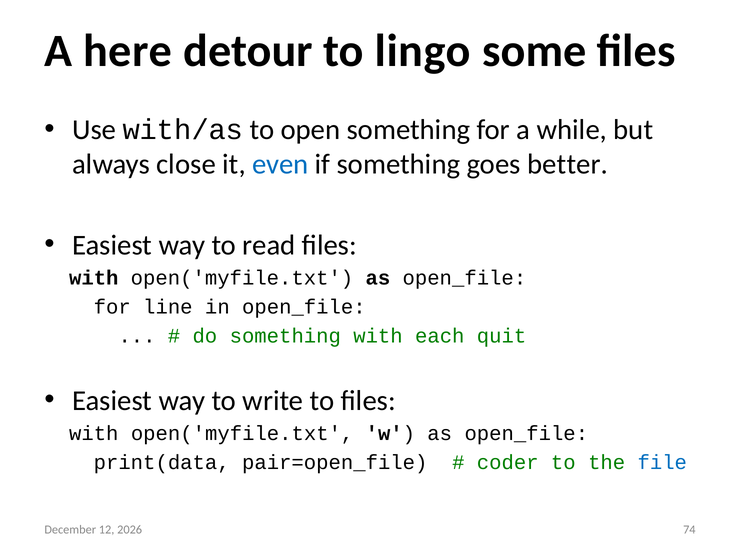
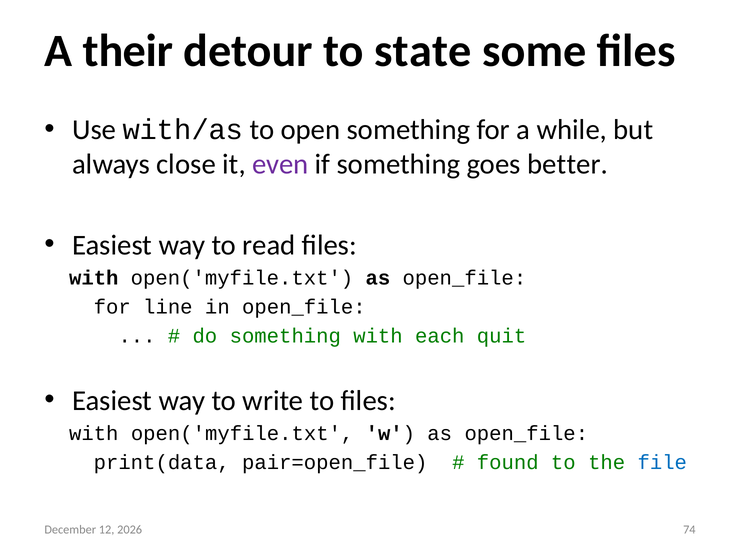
here: here -> their (128, 51)
lingo: lingo -> state (423, 51)
even colour: blue -> purple (280, 164)
coder: coder -> found (508, 462)
